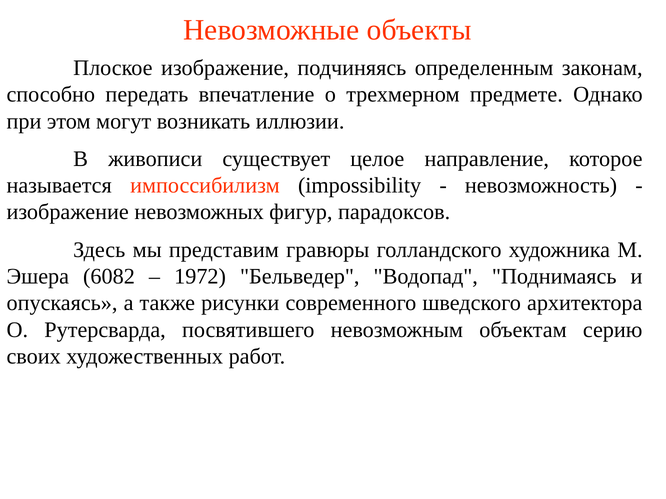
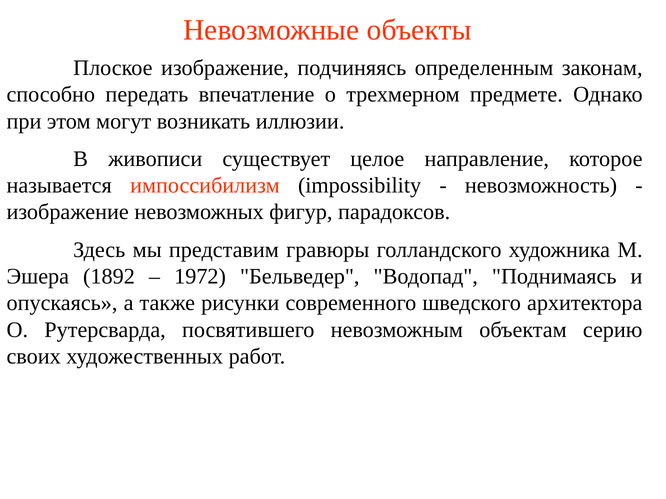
6082: 6082 -> 1892 (109, 277)
